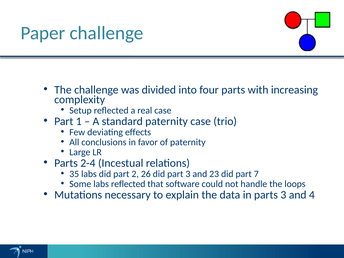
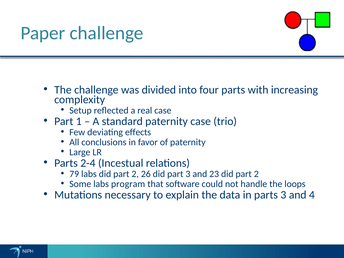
35: 35 -> 79 (74, 174)
23 did part 7: 7 -> 2 (256, 174)
labs reflected: reflected -> program (128, 184)
